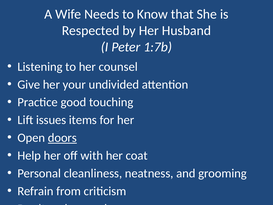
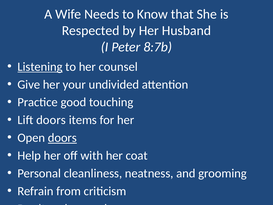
1:7b: 1:7b -> 8:7b (158, 47)
Listening underline: none -> present (40, 67)
Lift issues: issues -> doors (51, 120)
